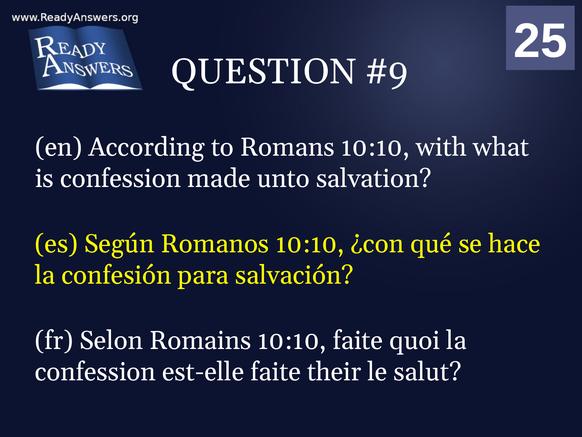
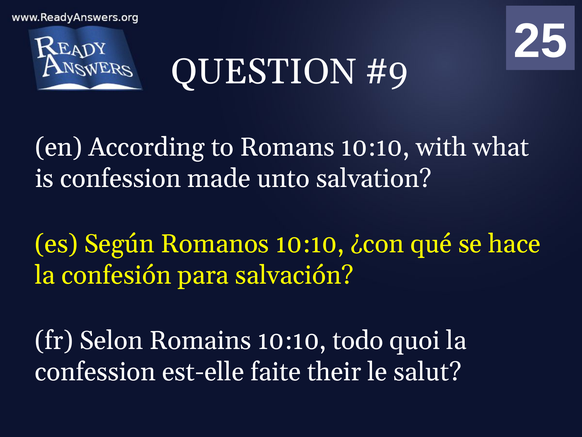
10:10 faite: faite -> todo (358, 340)
